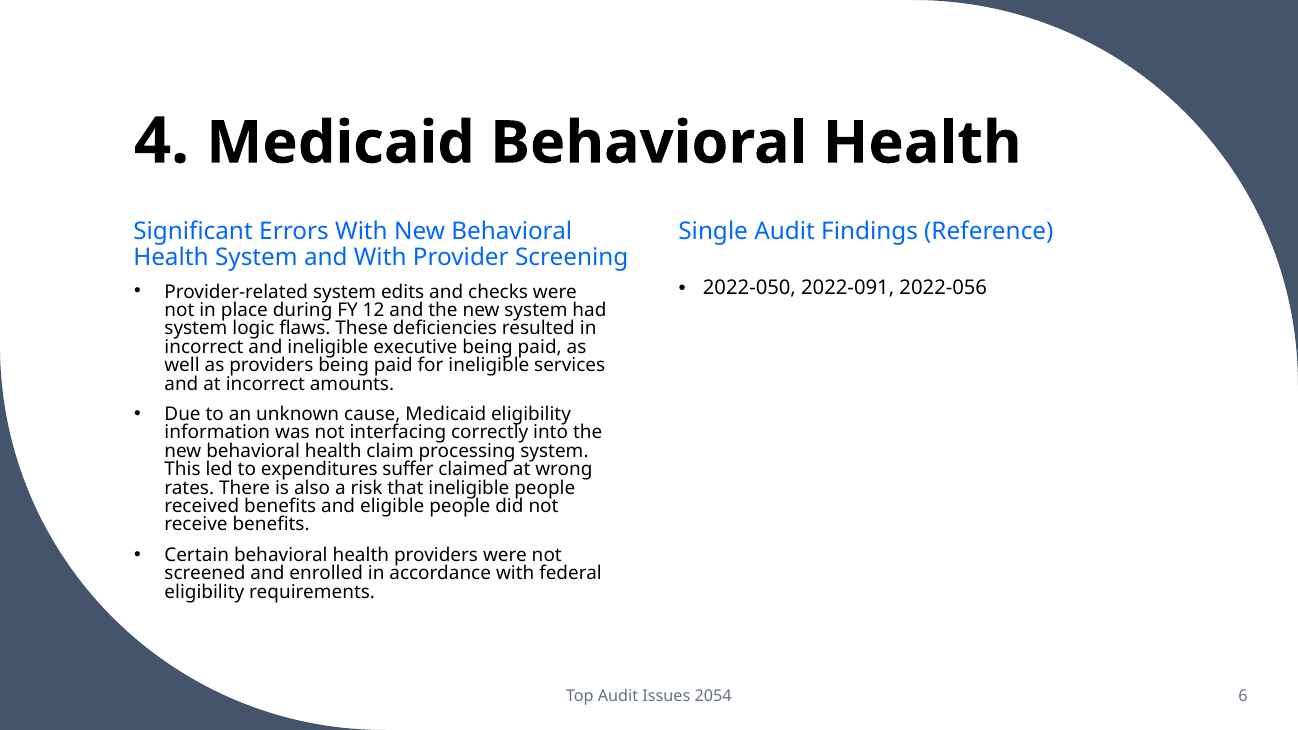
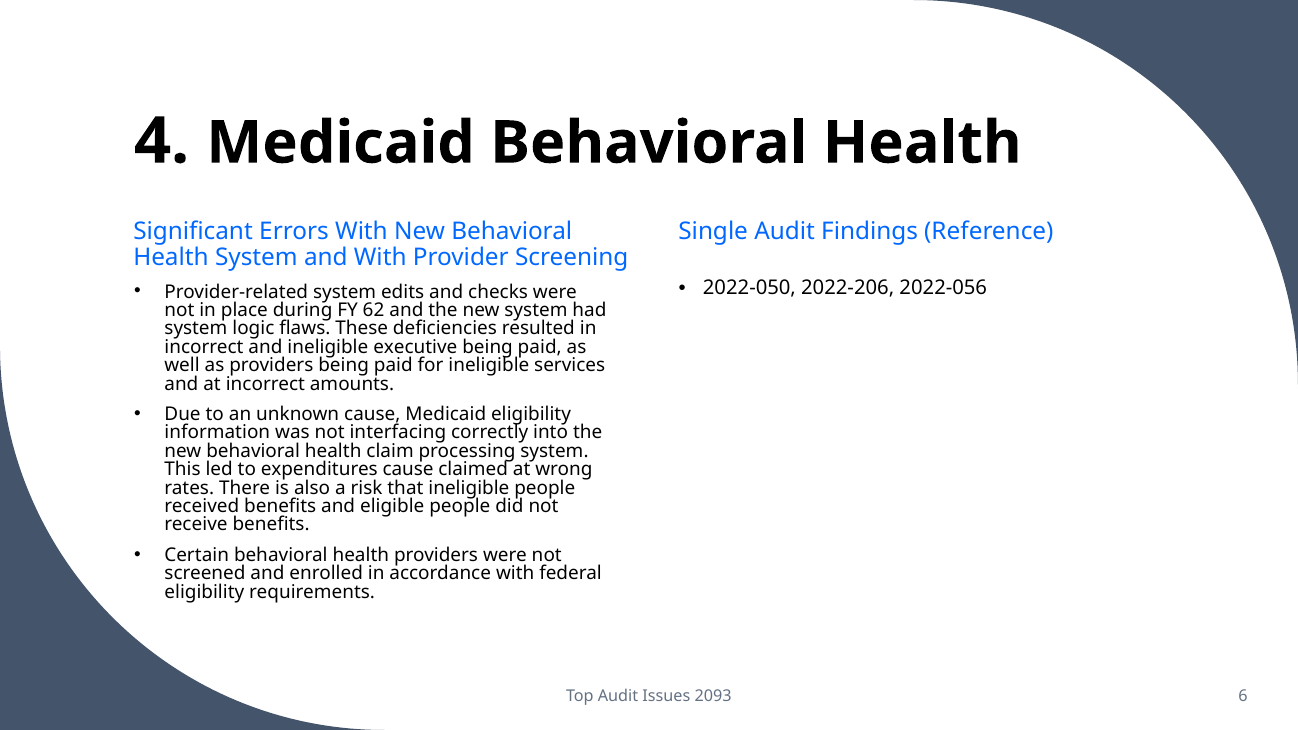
2022-091: 2022-091 -> 2022-206 (848, 288)
12: 12 -> 62 (374, 310)
expenditures suffer: suffer -> cause (408, 470)
2054: 2054 -> 2093 (713, 696)
